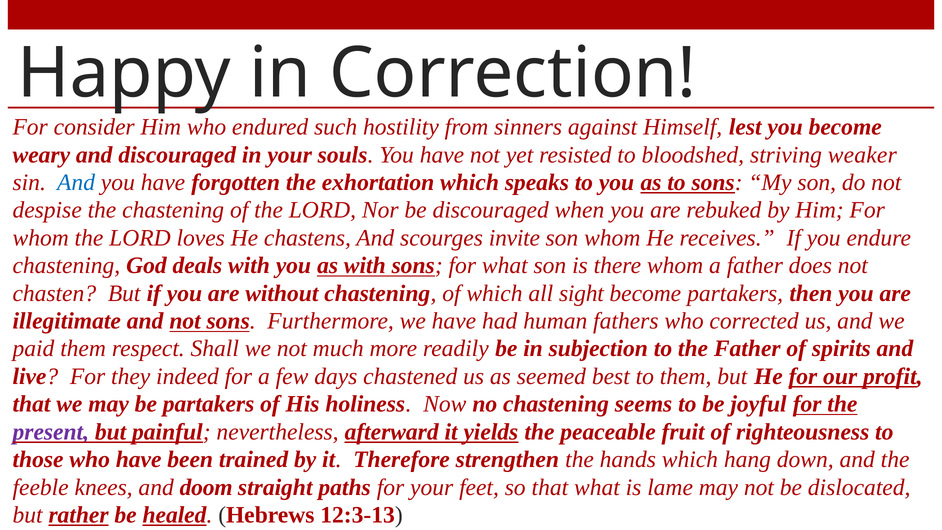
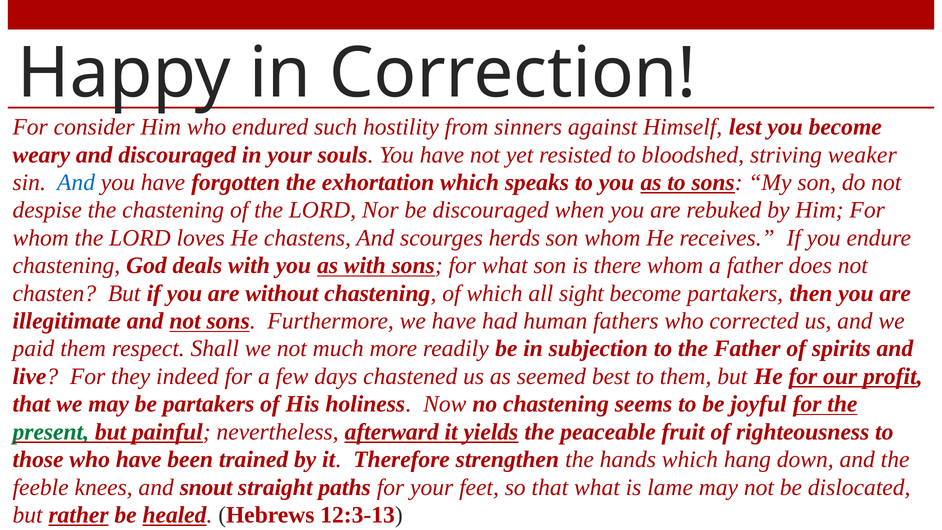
invite: invite -> herds (514, 238)
present colour: purple -> green (51, 432)
doom: doom -> snout (206, 487)
